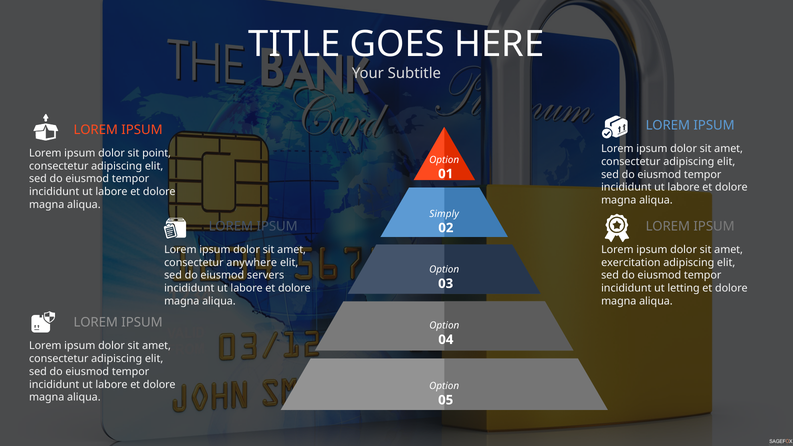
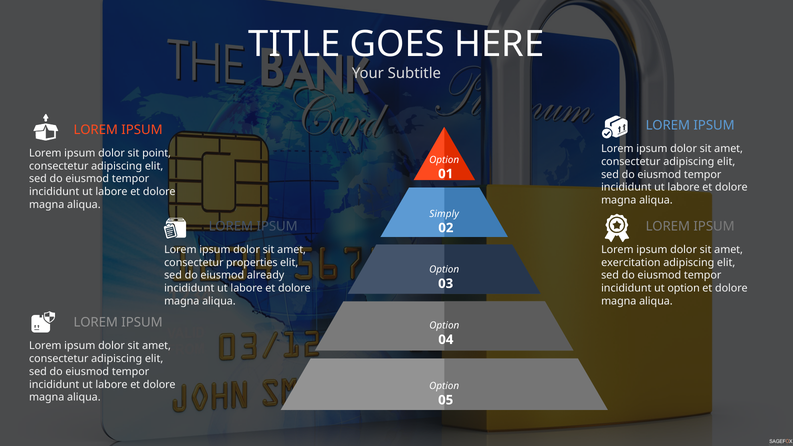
anywhere: anywhere -> properties (252, 263)
servers: servers -> already (266, 275)
ut letting: letting -> option (684, 288)
